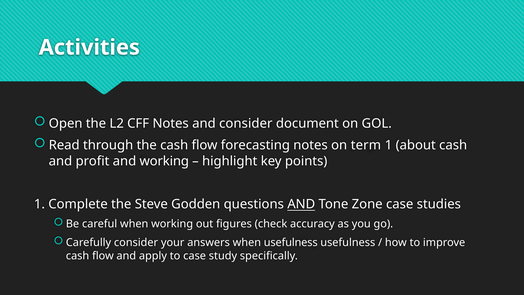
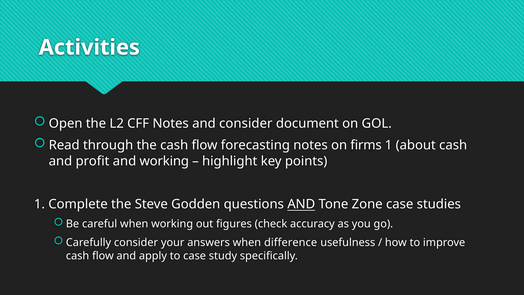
term: term -> firms (366, 145)
when usefulness: usefulness -> difference (291, 242)
